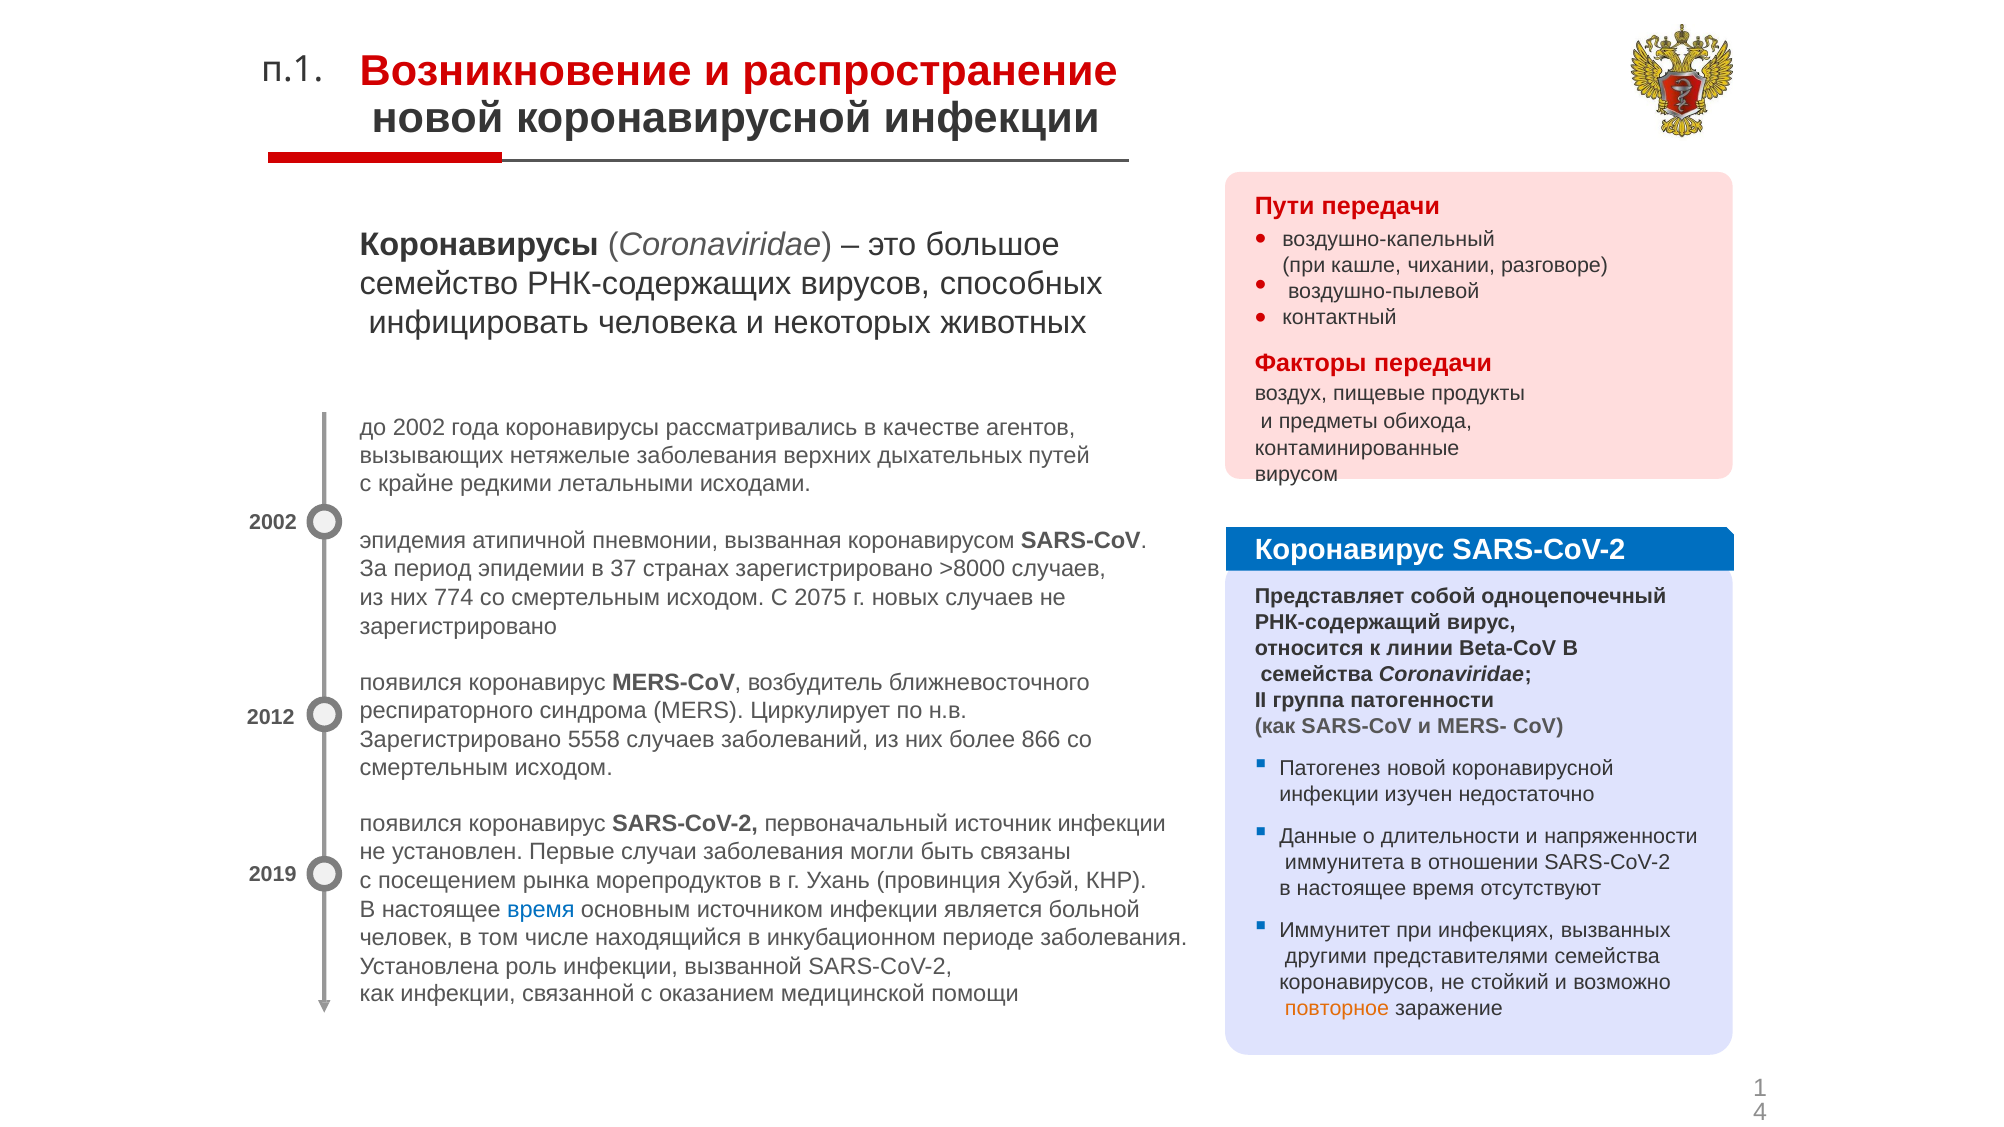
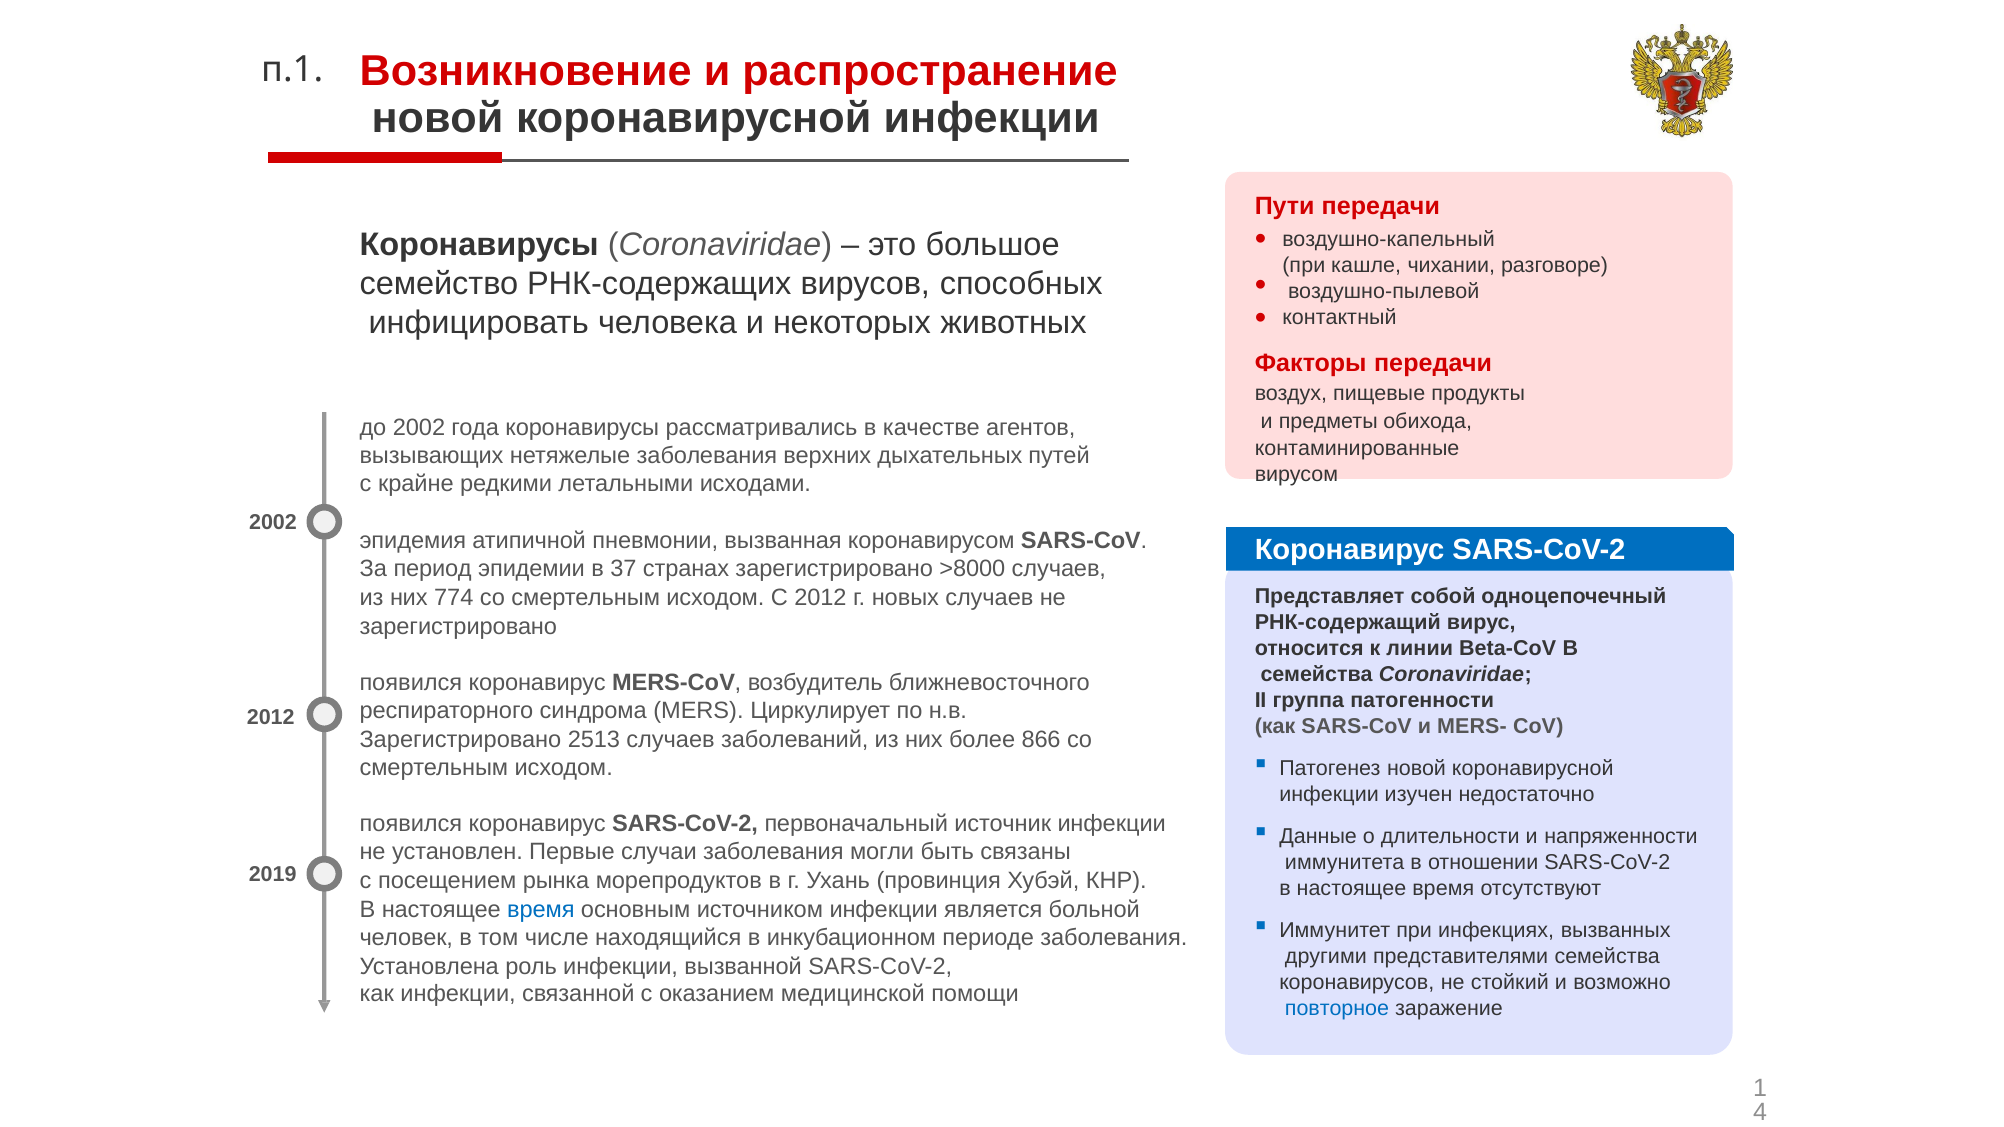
С 2075: 2075 -> 2012 (821, 598)
5558: 5558 -> 2513 (594, 740)
повторное colour: orange -> blue (1337, 1008)
